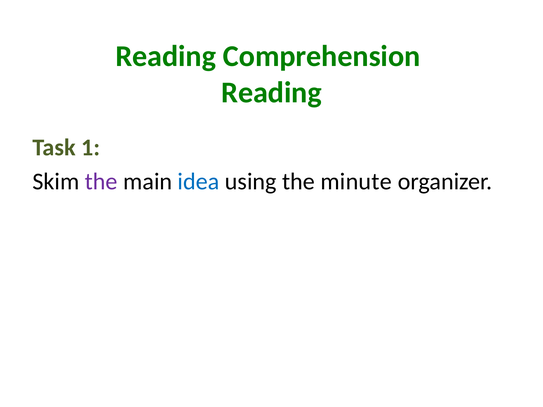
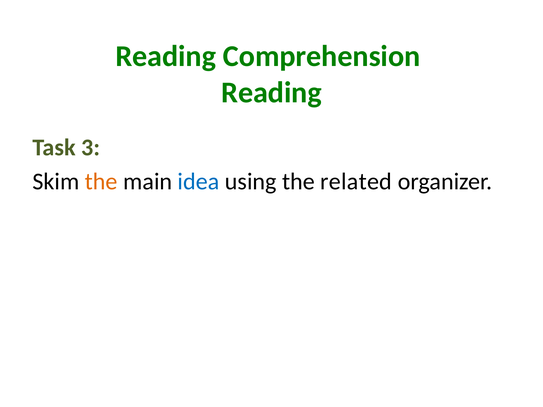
1: 1 -> 3 (91, 148)
the colour: purple -> orange (101, 182)
minute: minute -> related (356, 182)
